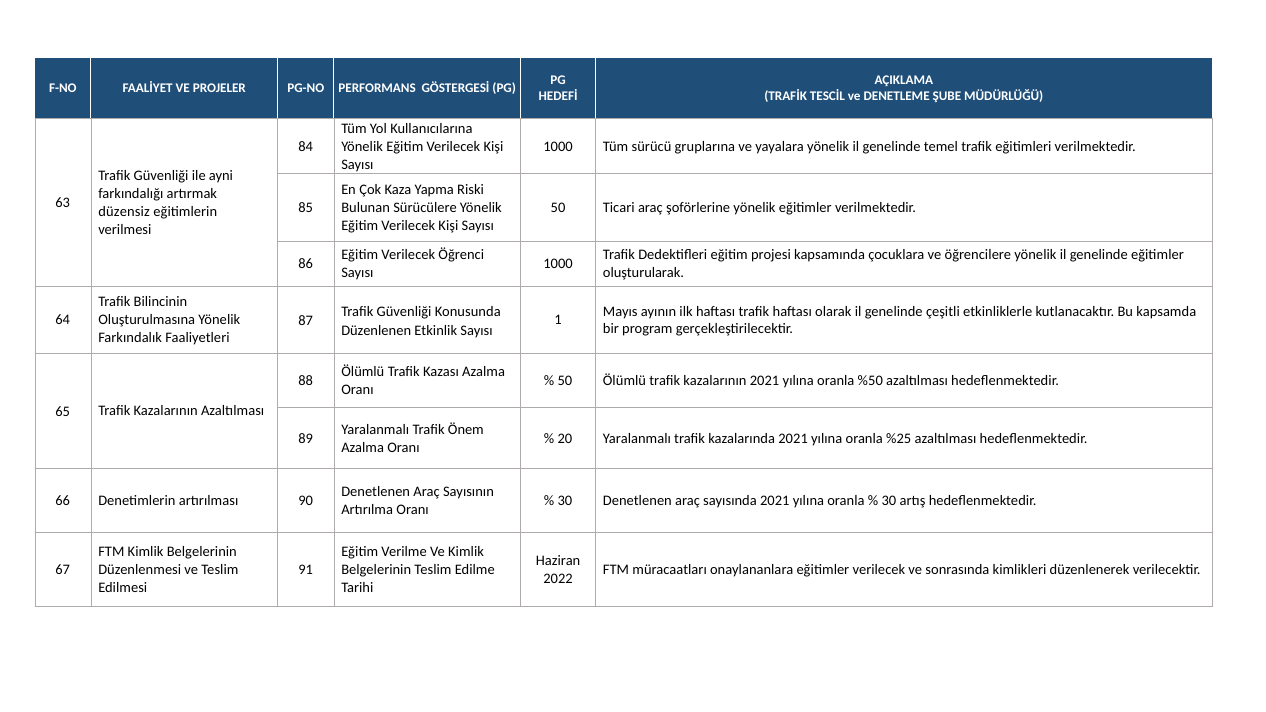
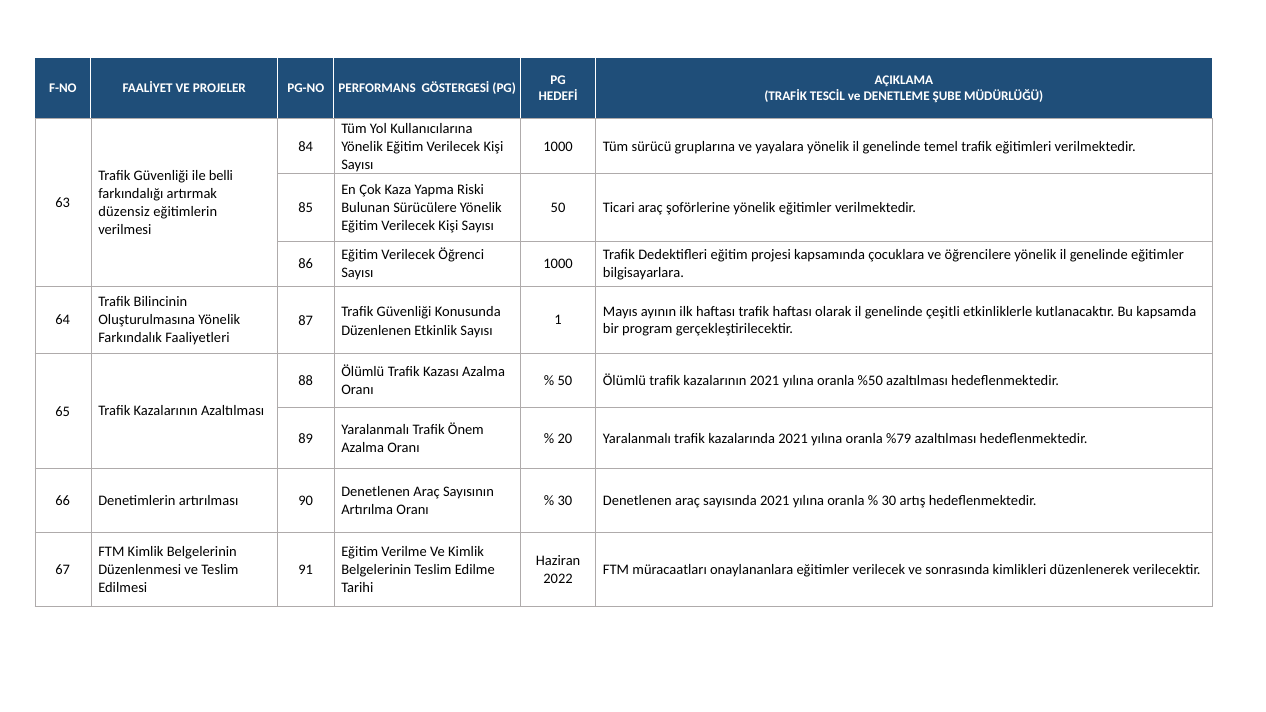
ayni: ayni -> belli (221, 176)
oluşturularak: oluşturularak -> bilgisayarlara (643, 273)
%25: %25 -> %79 (899, 438)
